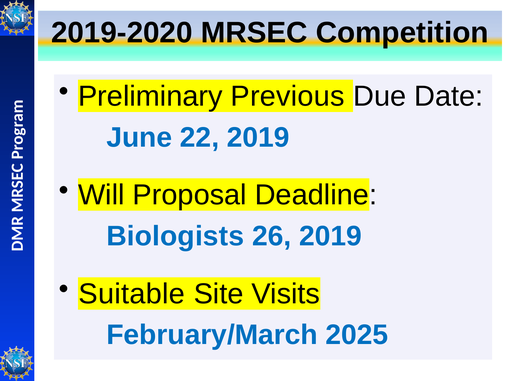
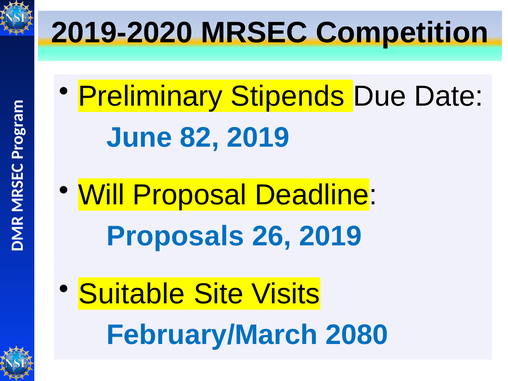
Previous: Previous -> Stipends (288, 96)
22: 22 -> 82 (200, 137)
Biologists: Biologists -> Proposals (175, 236)
2025: 2025 -> 2080 (357, 335)
